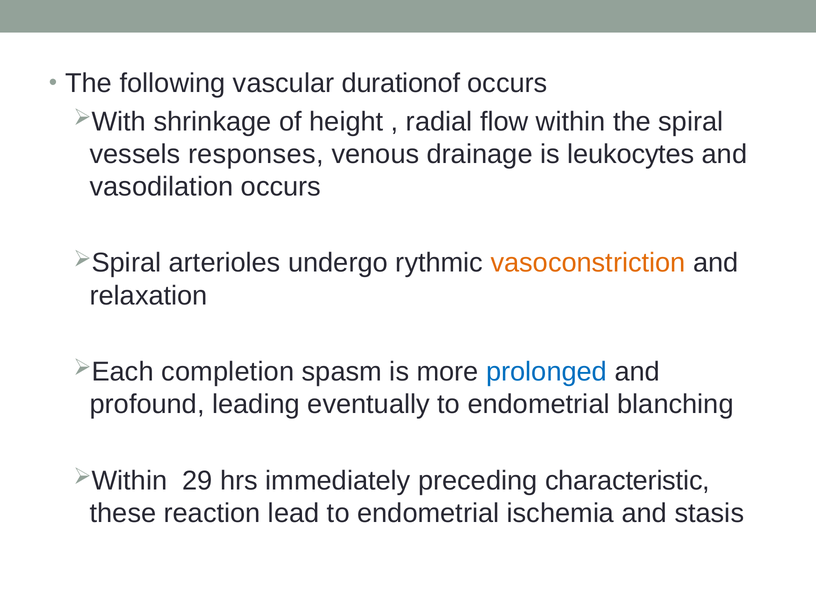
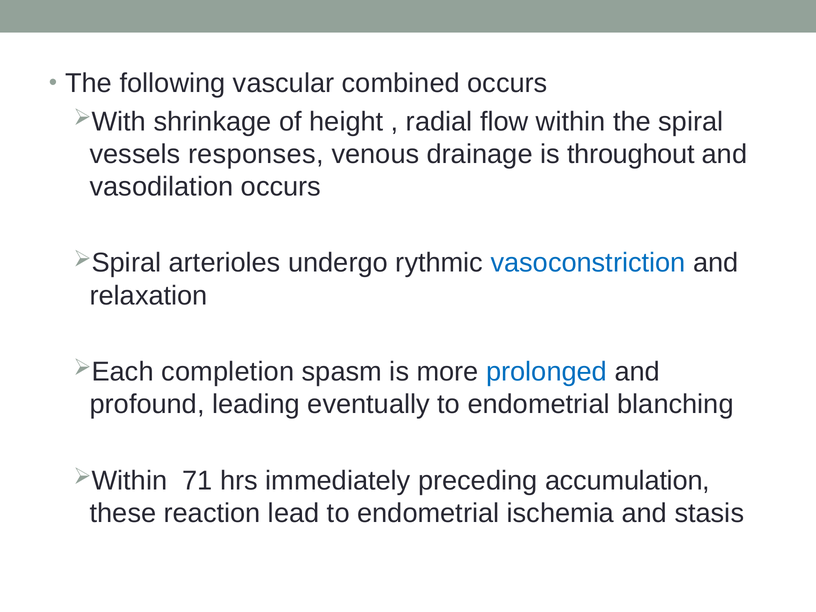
durationof: durationof -> combined (401, 84)
leukocytes: leukocytes -> throughout (631, 154)
vasoconstriction colour: orange -> blue (588, 263)
29: 29 -> 71 (197, 481)
characteristic: characteristic -> accumulation (628, 481)
